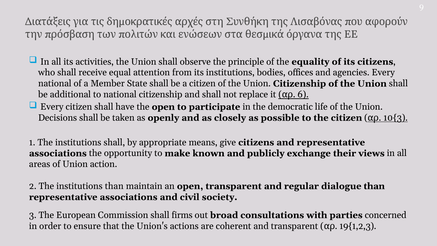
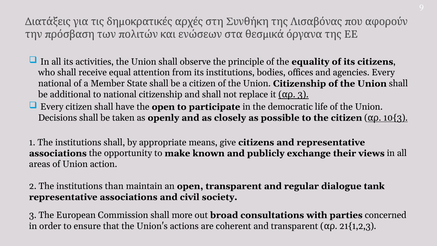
6: 6 -> 3 (303, 94)
dialogue than: than -> tank (374, 186)
firms: firms -> more (182, 215)
19{1,2,3: 19{1,2,3 -> 21{1,2,3 (358, 226)
